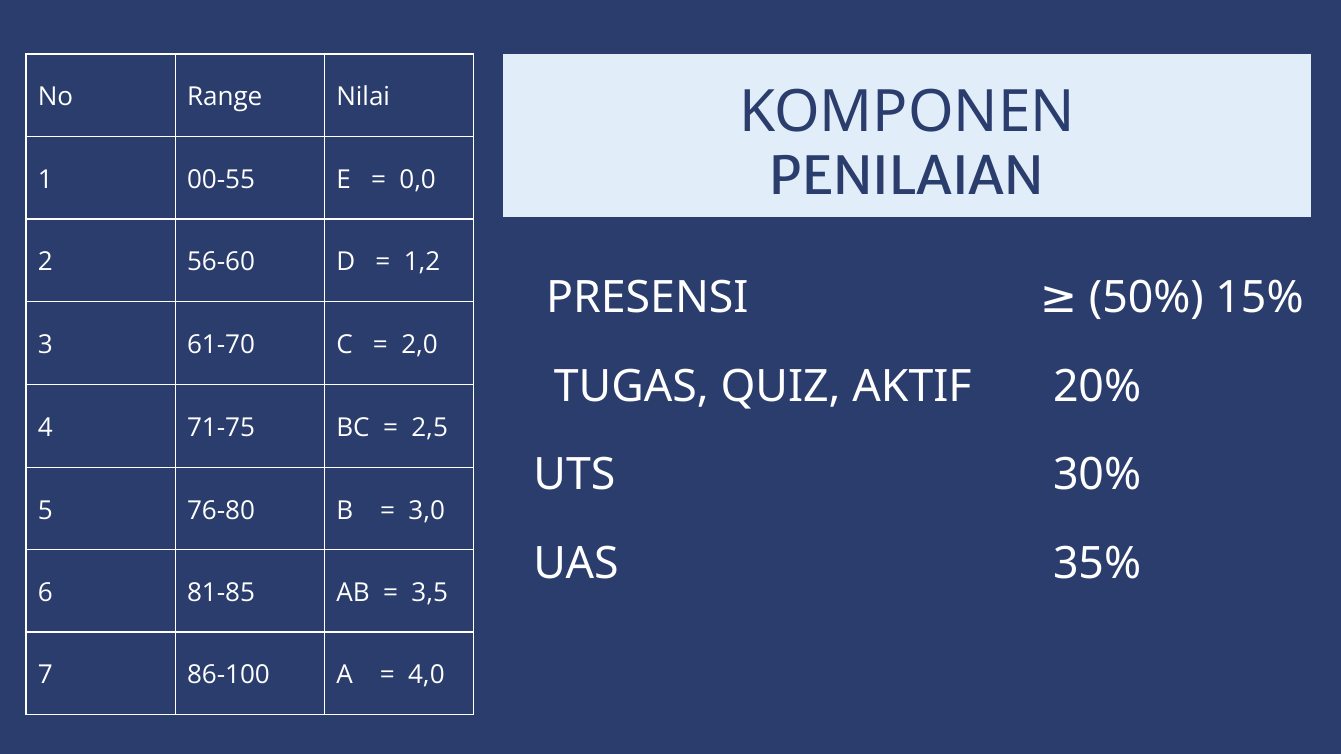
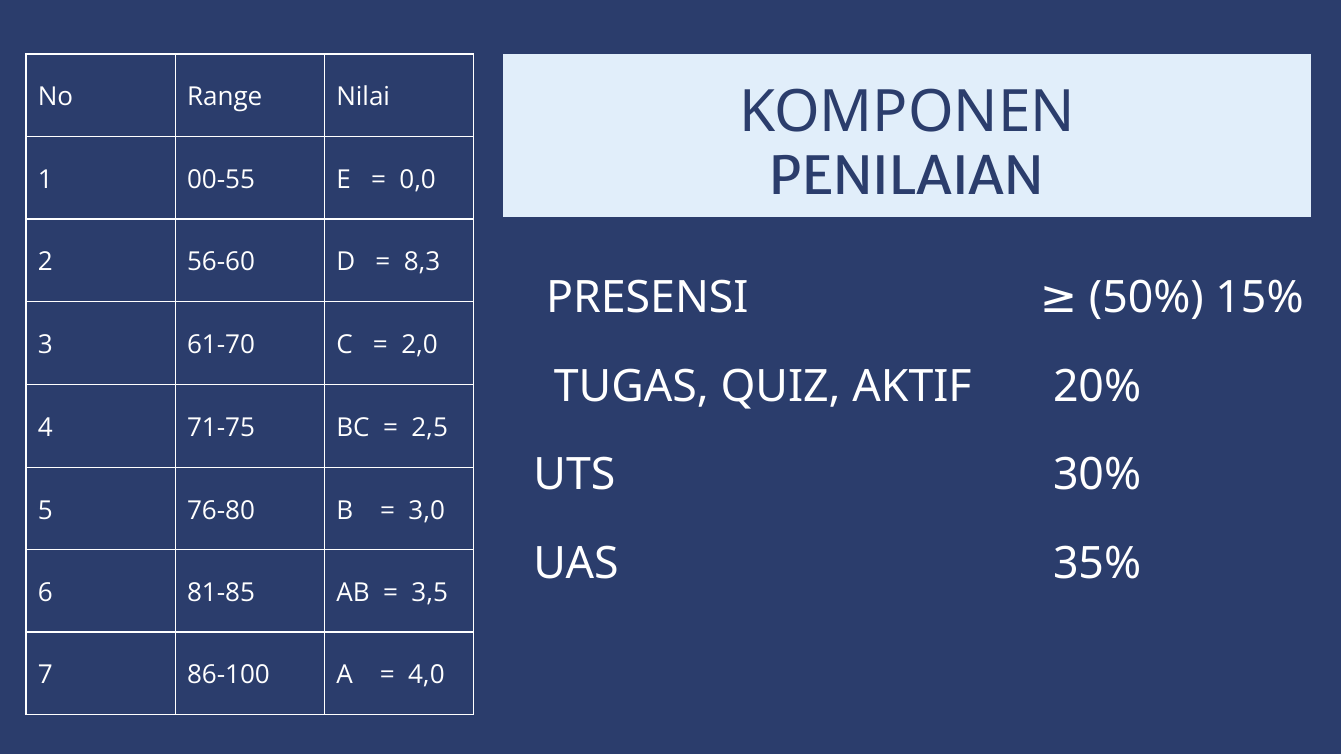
1,2: 1,2 -> 8,3 (422, 262)
